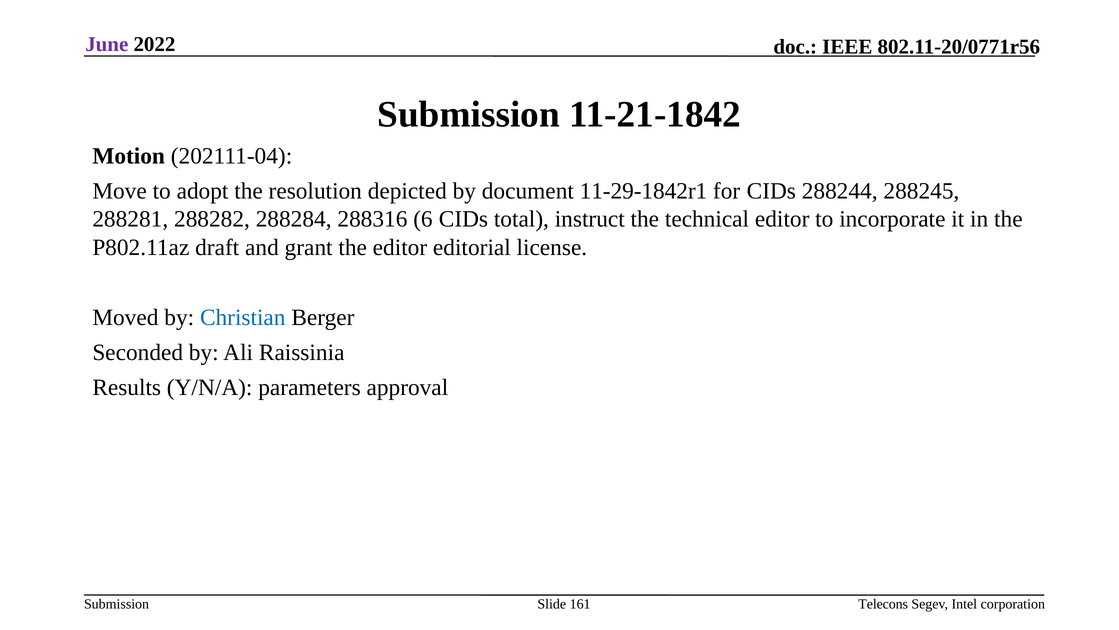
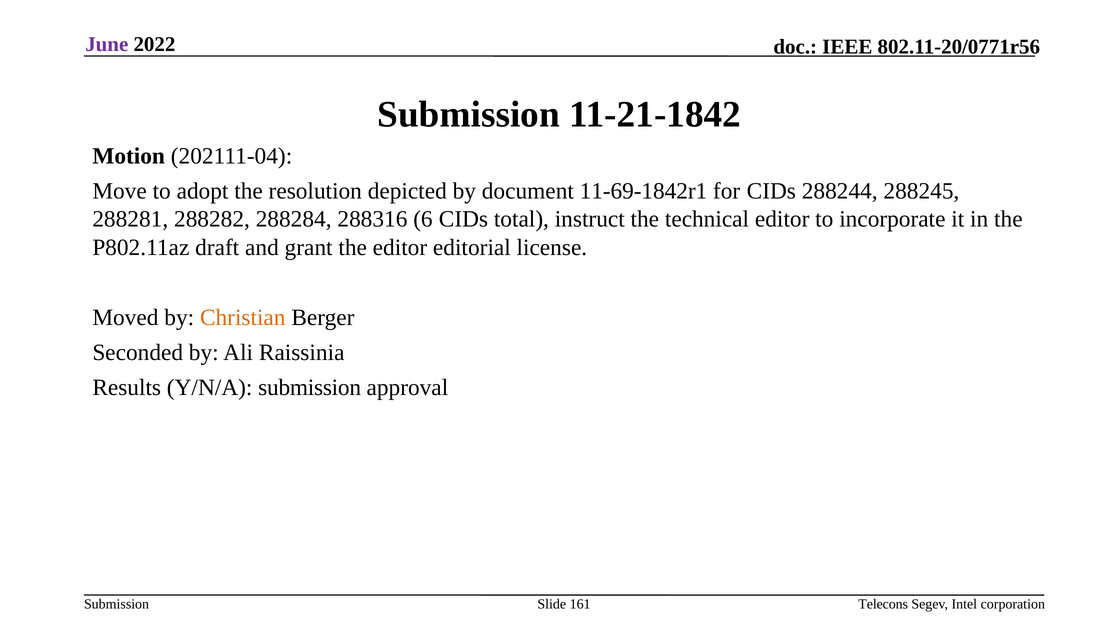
11-29-1842r1: 11-29-1842r1 -> 11-69-1842r1 (643, 191)
Christian colour: blue -> orange (243, 317)
Y/N/A parameters: parameters -> submission (310, 387)
